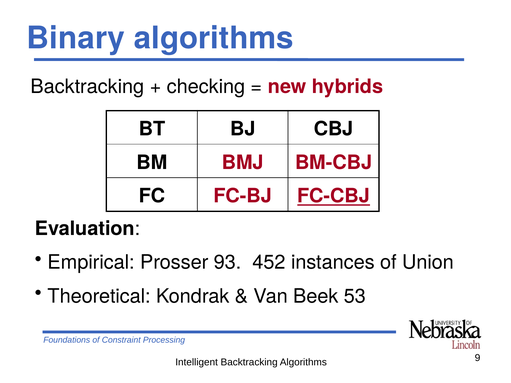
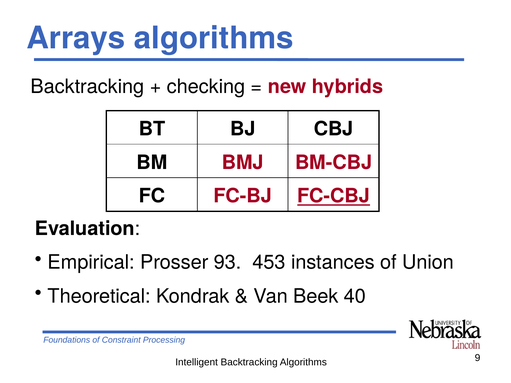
Binary: Binary -> Arrays (76, 38)
452: 452 -> 453 (269, 263)
53: 53 -> 40 (355, 296)
